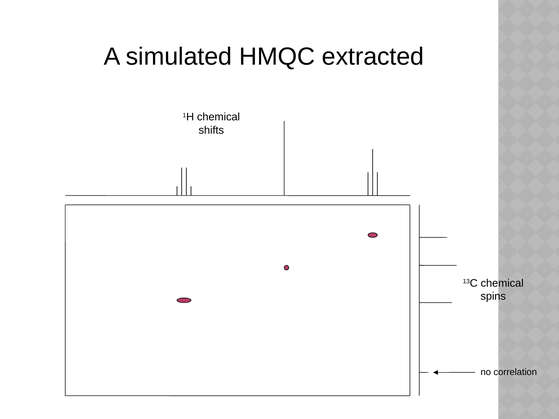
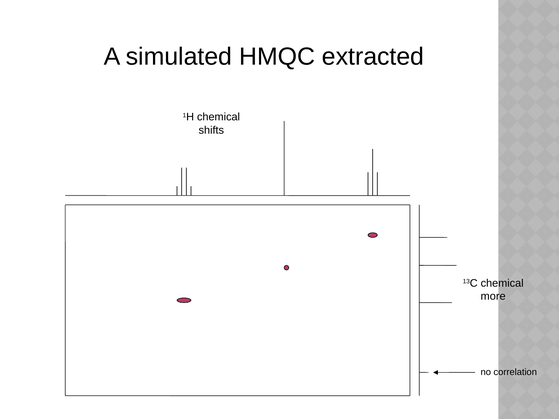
spins: spins -> more (493, 297)
